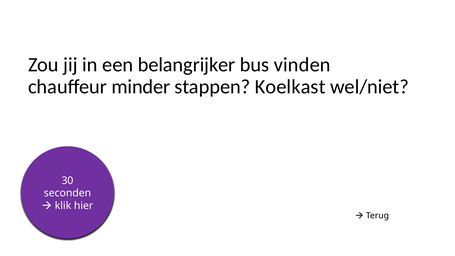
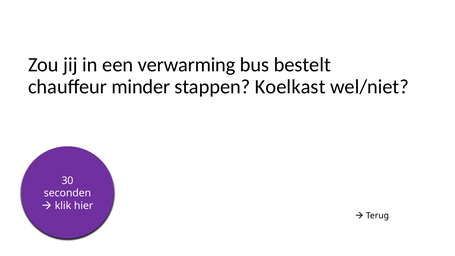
belangrijker: belangrijker -> verwarming (187, 65)
vinden: vinden -> bestelt (302, 65)
